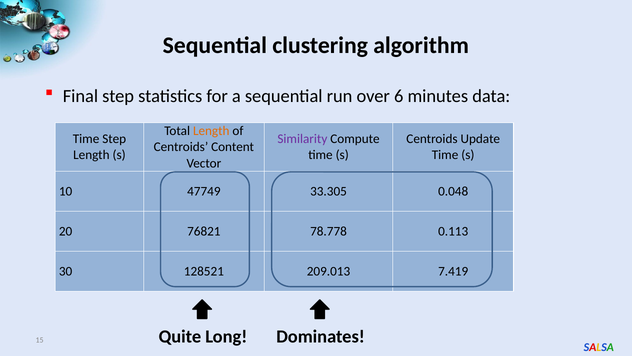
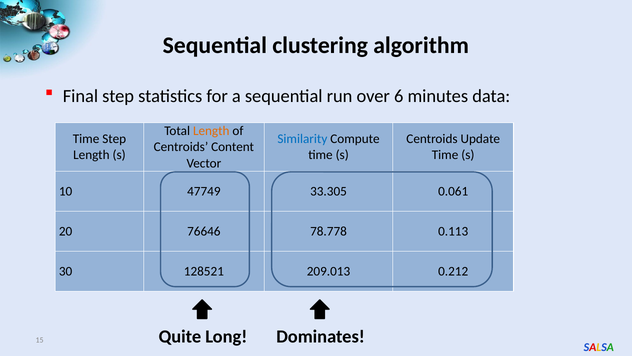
Similarity colour: purple -> blue (302, 139)
0.048: 0.048 -> 0.061 (453, 191)
76821: 76821 -> 76646 (204, 231)
7.419: 7.419 -> 0.212 (453, 271)
